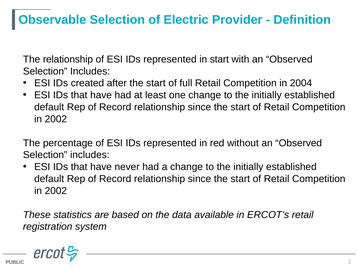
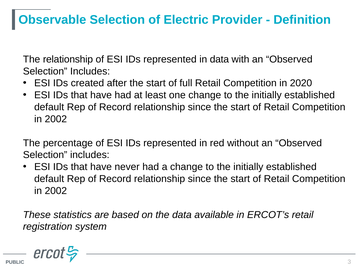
in start: start -> data (219, 59)
2004: 2004 -> 2020 (301, 83)
